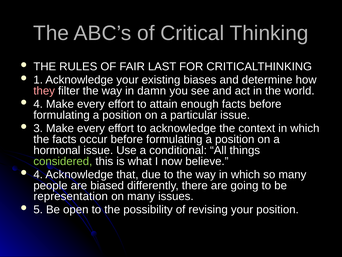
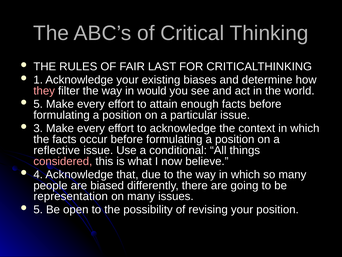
damn: damn -> would (152, 91)
4: 4 -> 5 (38, 104)
hormonal: hormonal -> reflective (57, 150)
considered colour: light green -> pink (63, 161)
